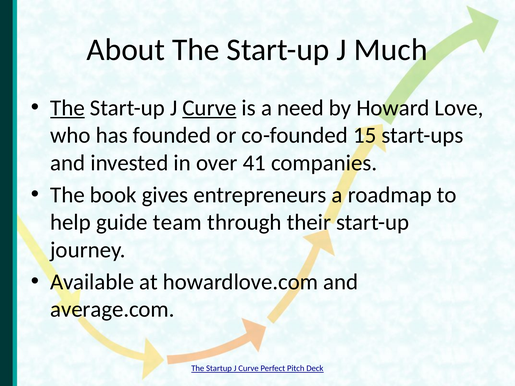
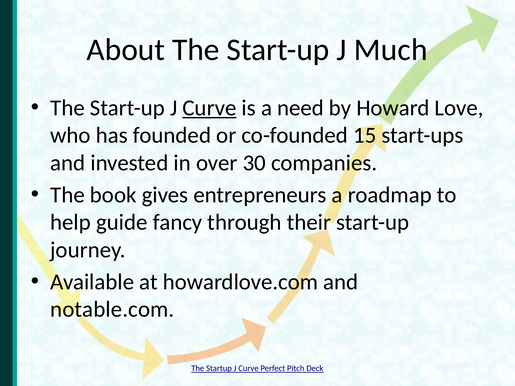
The underline: present -> none (67, 108)
41: 41 -> 30 (254, 163)
team: team -> fancy (178, 223)
average.com: average.com -> notable.com (112, 310)
